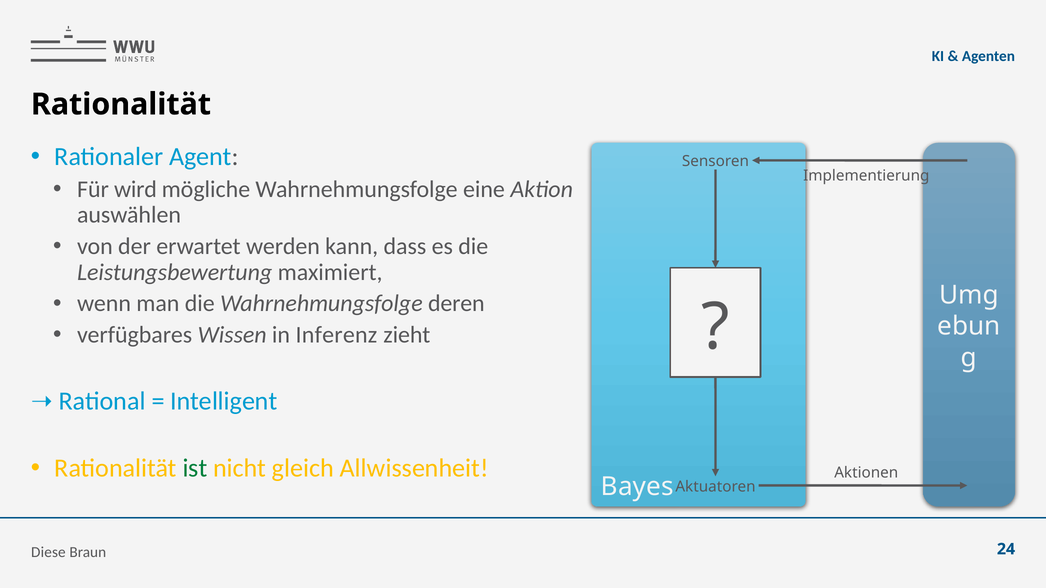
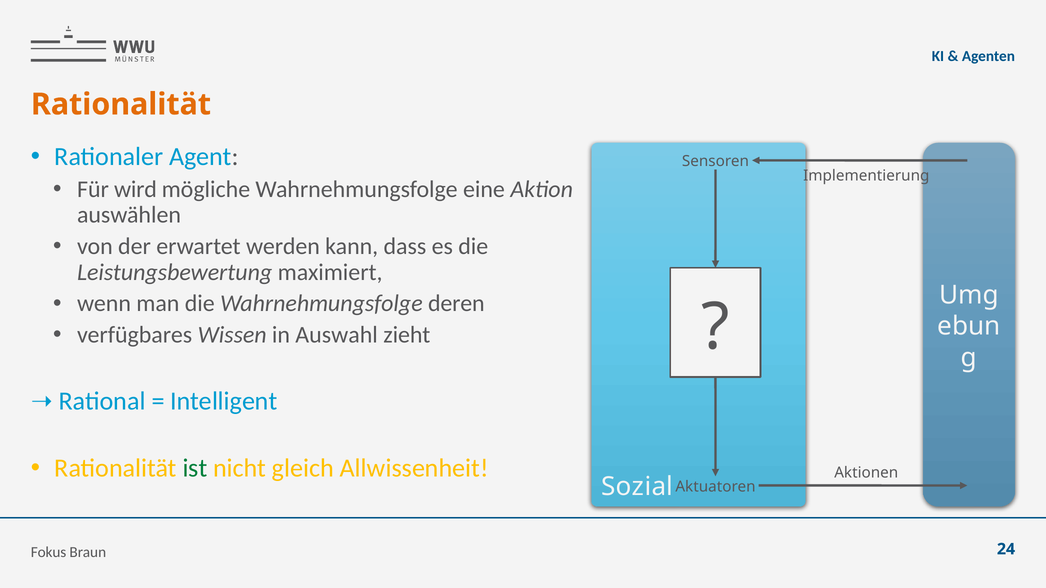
Rationalität colour: black -> orange (121, 104)
Inferenz: Inferenz -> Auswahl (337, 335)
Bayes: Bayes -> Sozial (637, 487)
Diese: Diese -> Fokus (49, 552)
